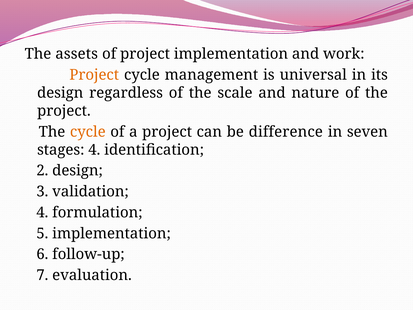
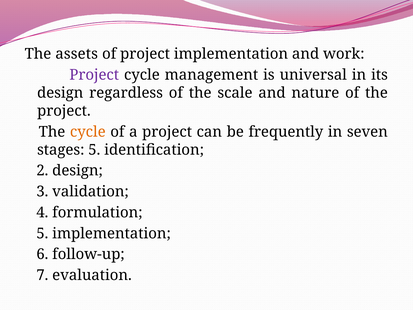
Project colour: orange -> purple (94, 75)
difference: difference -> frequently (286, 132)
stages 4: 4 -> 5 (94, 150)
